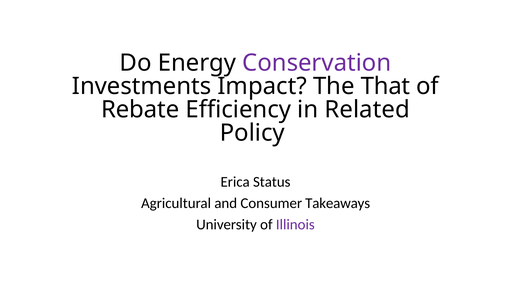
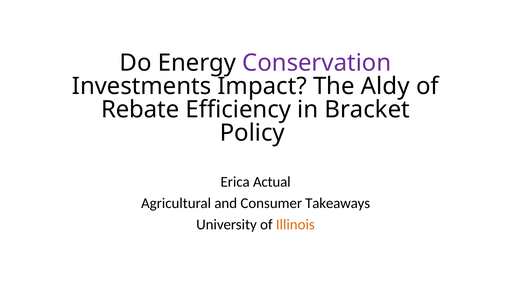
That: That -> Aldy (385, 86)
Related: Related -> Bracket (367, 109)
Status: Status -> Actual (272, 181)
Illinois colour: purple -> orange (295, 224)
